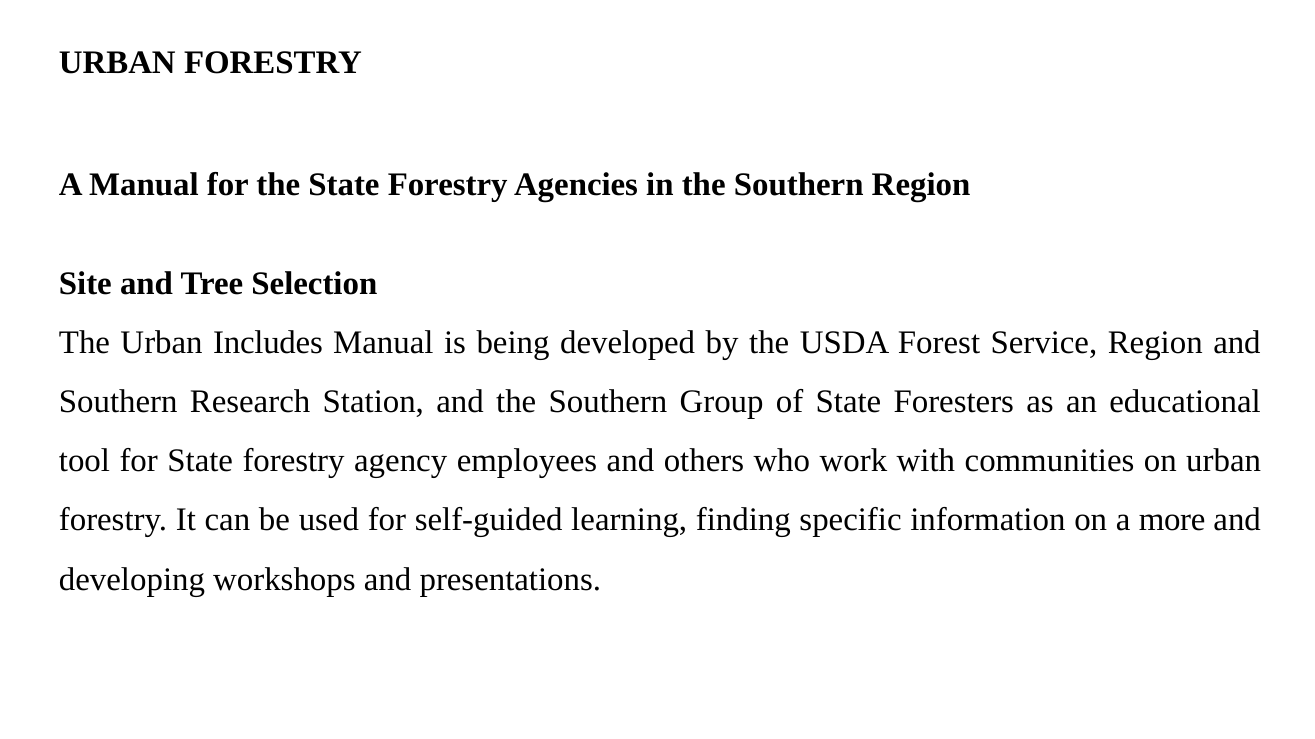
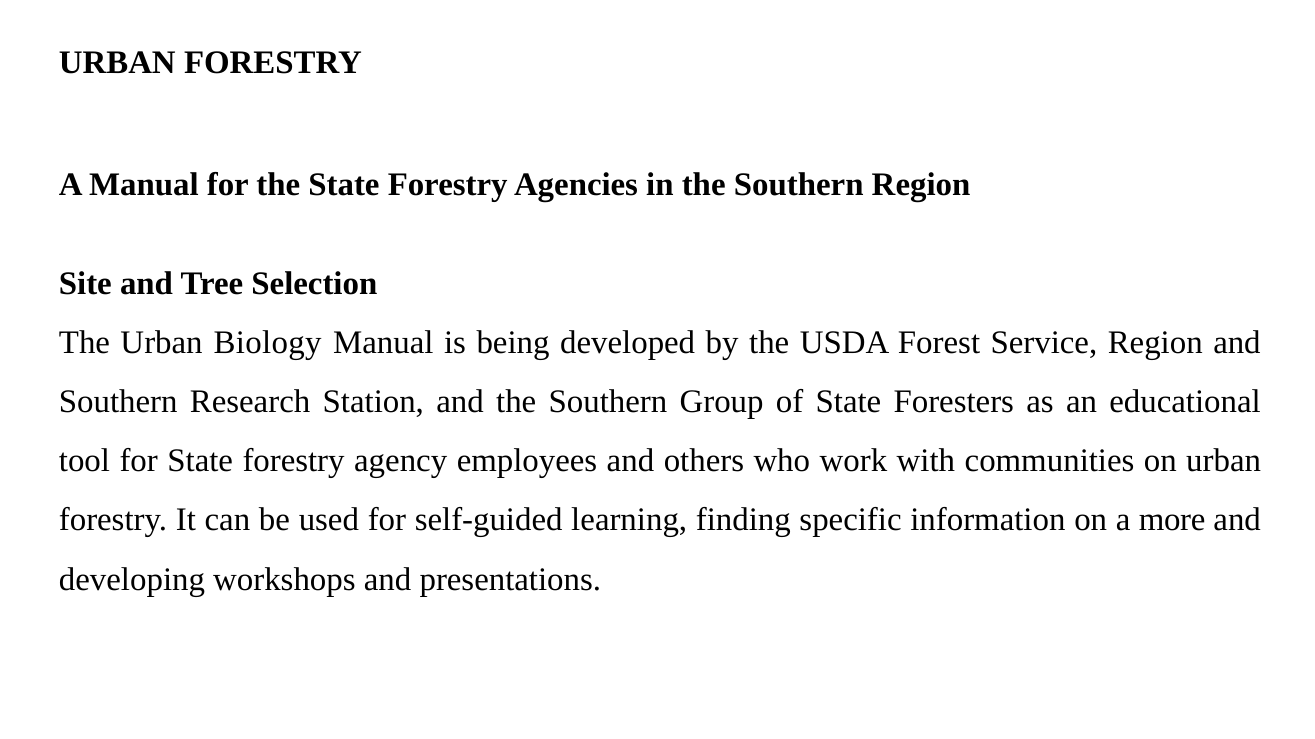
Includes: Includes -> Biology (268, 343)
